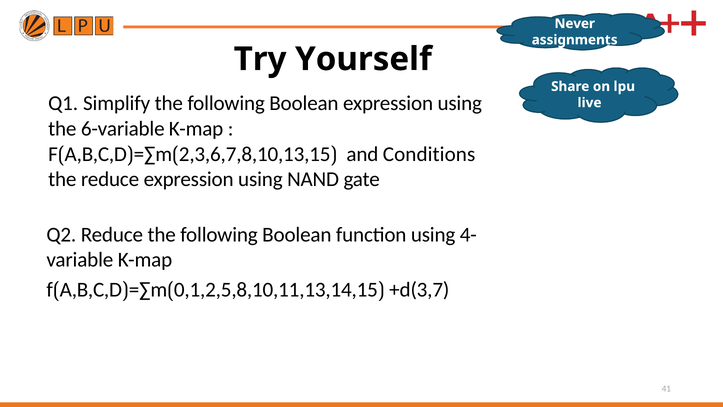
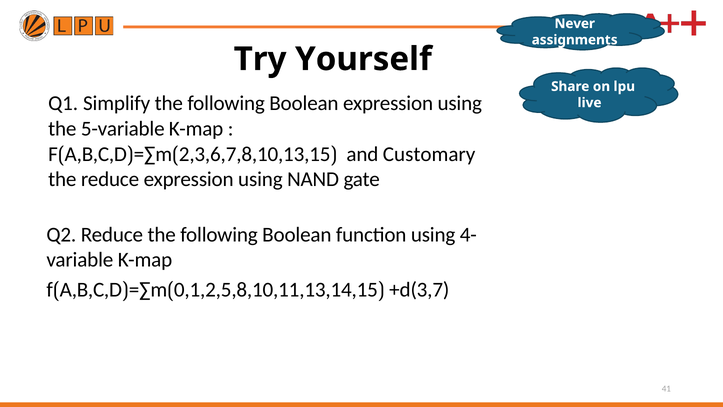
6-variable: 6-variable -> 5-variable (123, 129)
Conditions: Conditions -> Customary (429, 154)
